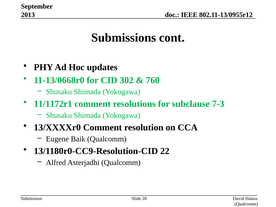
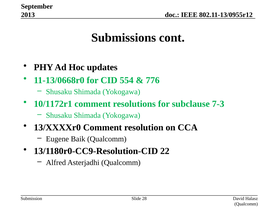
302: 302 -> 554 (127, 80)
760: 760 -> 776 (153, 80)
11/1172r1: 11/1172r1 -> 10/1172r1 (53, 104)
